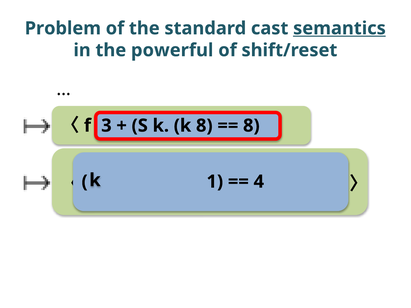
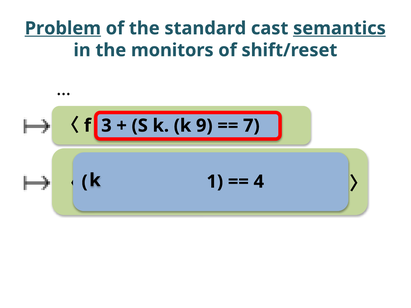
Problem underline: none -> present (63, 28)
powerful: powerful -> monitors (172, 50)
k 8: 8 -> 9 (204, 126)
8: 8 -> 7 (251, 126)
